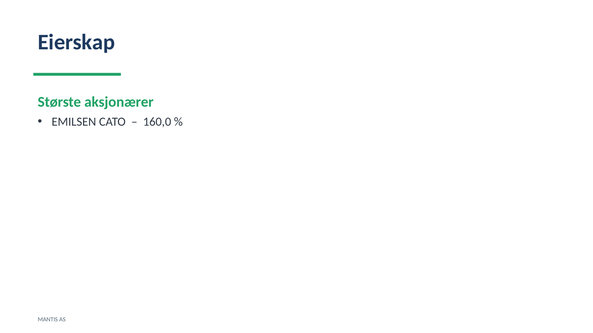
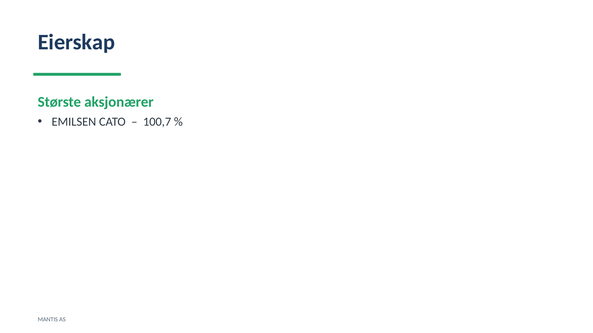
160,0: 160,0 -> 100,7 (157, 122)
